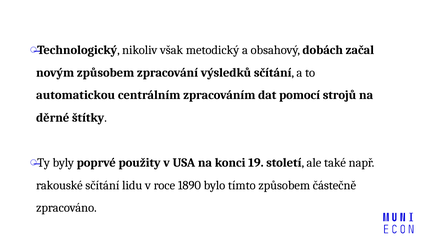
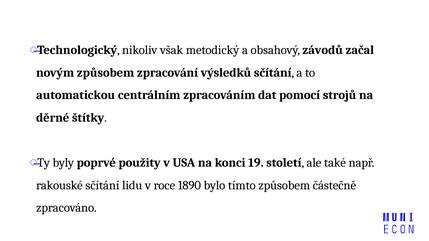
dobách: dobách -> závodů (323, 50)
